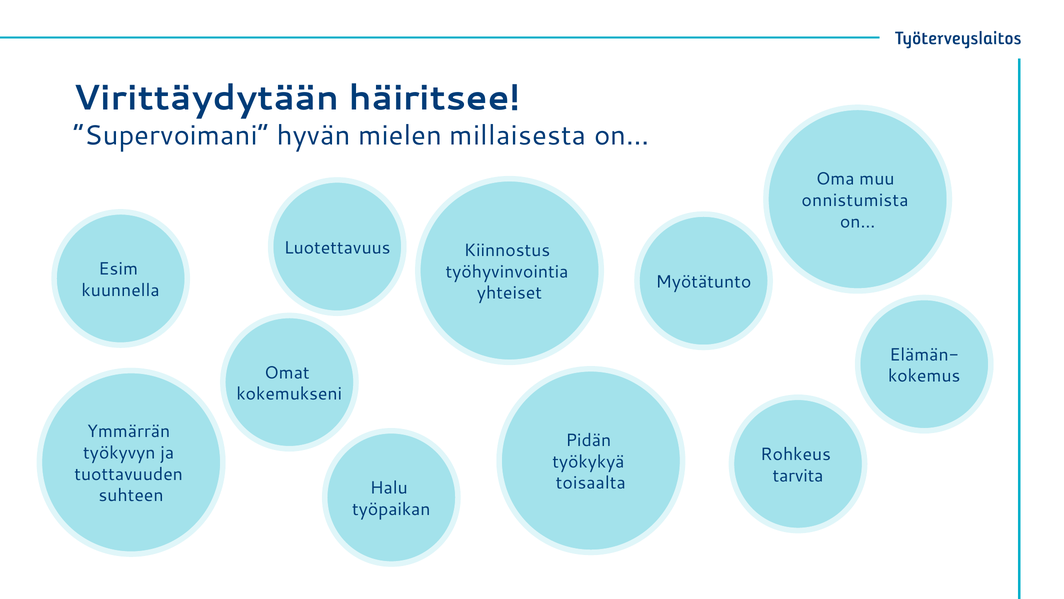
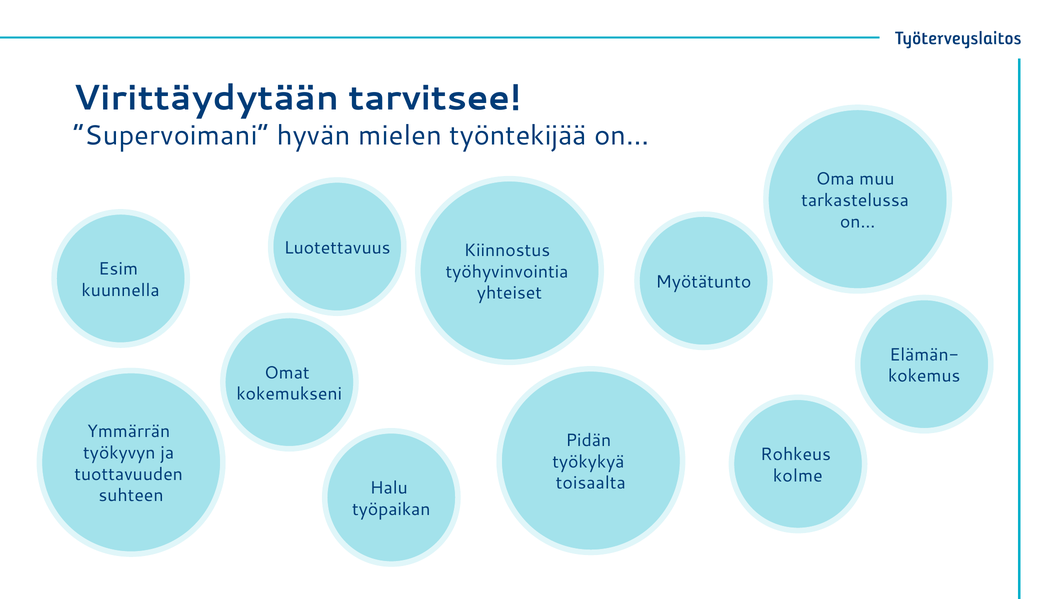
häiritsee: häiritsee -> tarvitsee (435, 98)
millaisesta: millaisesta -> työntekijää (518, 135)
onnistumista: onnistumista -> tarkastelussa (855, 200)
tarvita: tarvita -> kolme (798, 475)
